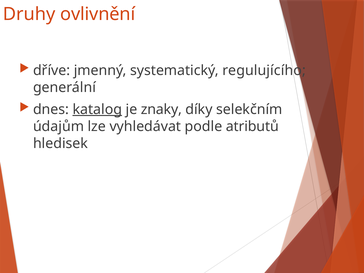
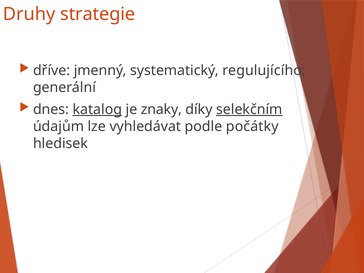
ovlivnění: ovlivnění -> strategie (98, 14)
selekčním underline: none -> present (249, 109)
atributů: atributů -> počátky (252, 126)
